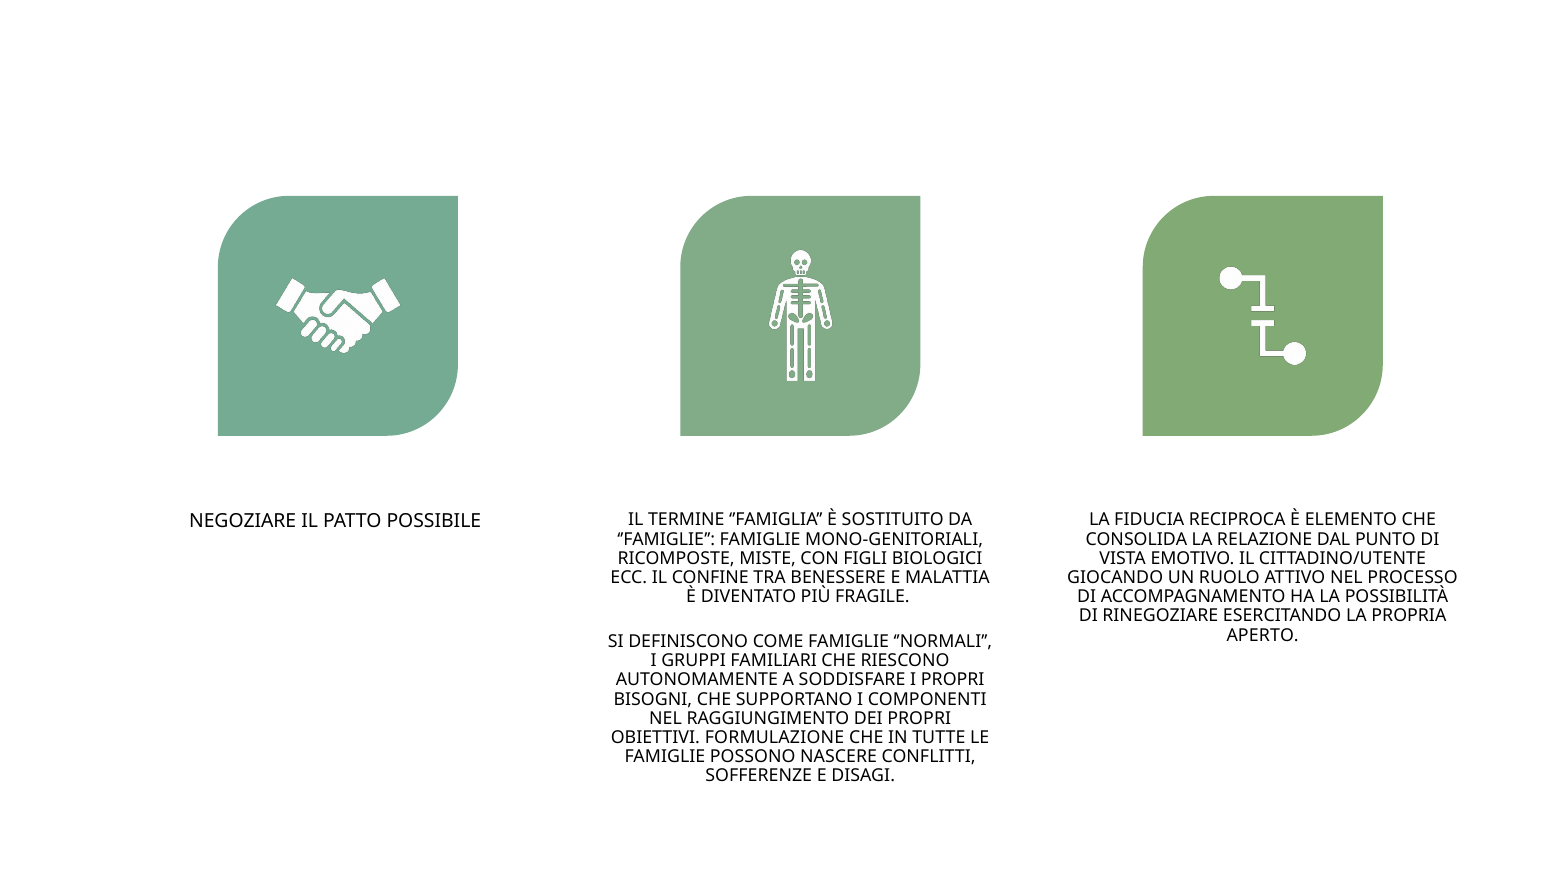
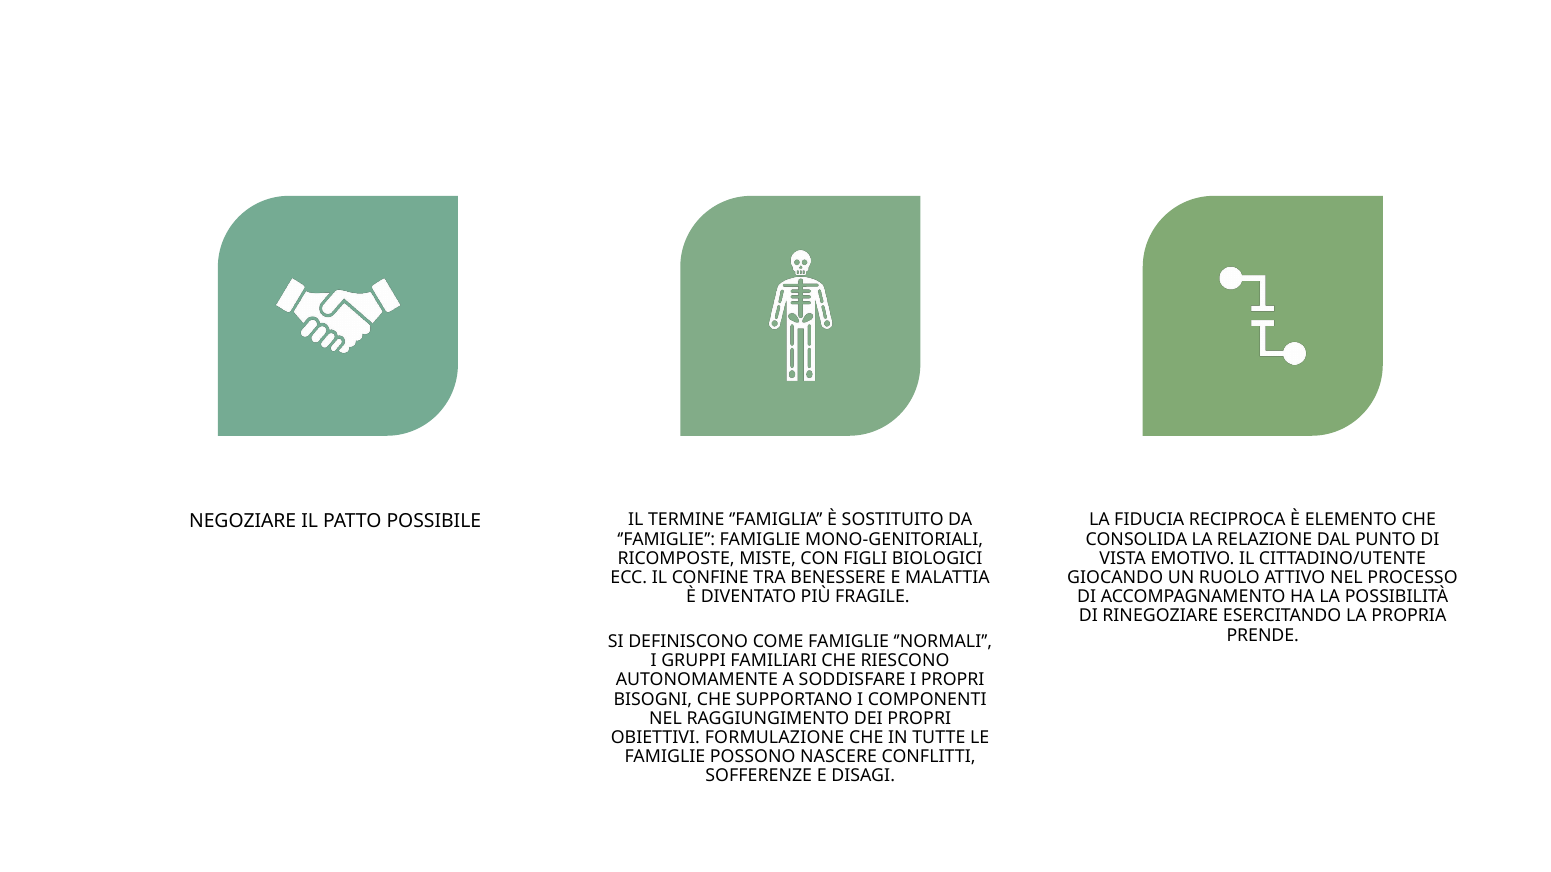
APERTO: APERTO -> PRENDE (1263, 635)
